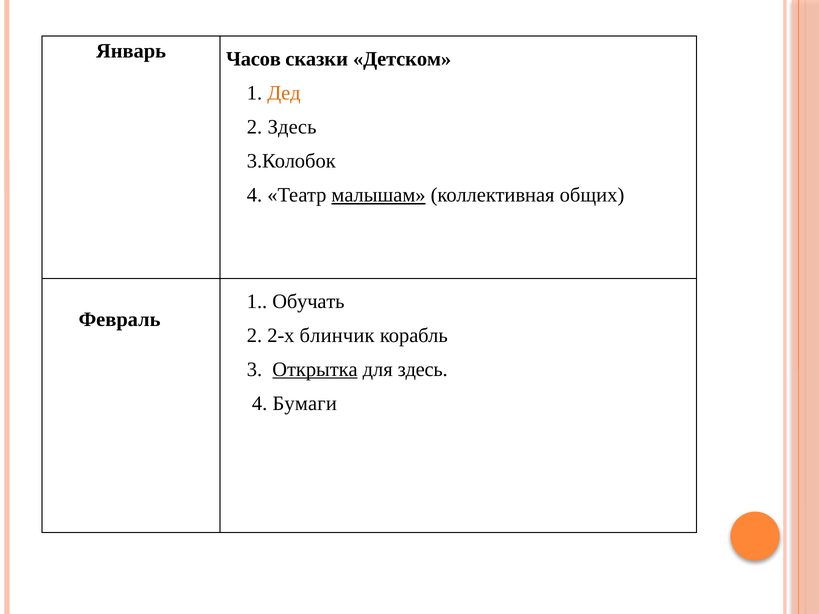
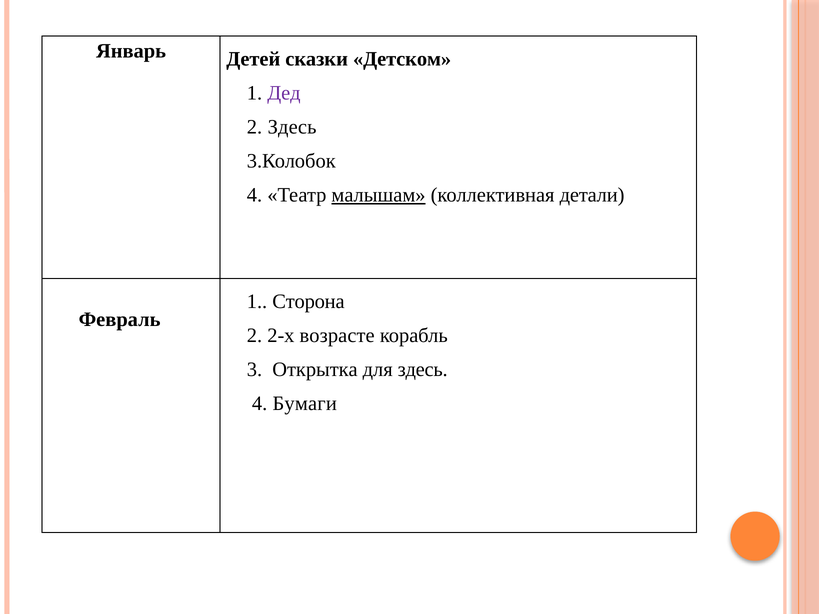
Часов: Часов -> Детей (253, 59)
Дед colour: orange -> purple (284, 93)
общих: общих -> детали (592, 195)
Обучать: Обучать -> Сторона (308, 301)
блинчик: блинчик -> возрасте (337, 335)
Открытка underline: present -> none (315, 369)
